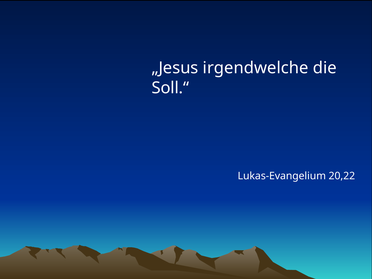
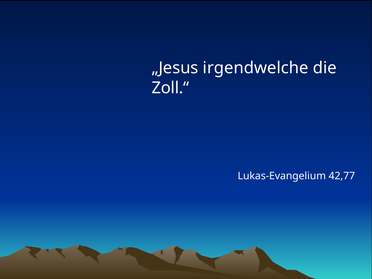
Soll.“: Soll.“ -> Zoll.“ (170, 88)
20,22: 20,22 -> 42,77 (342, 176)
